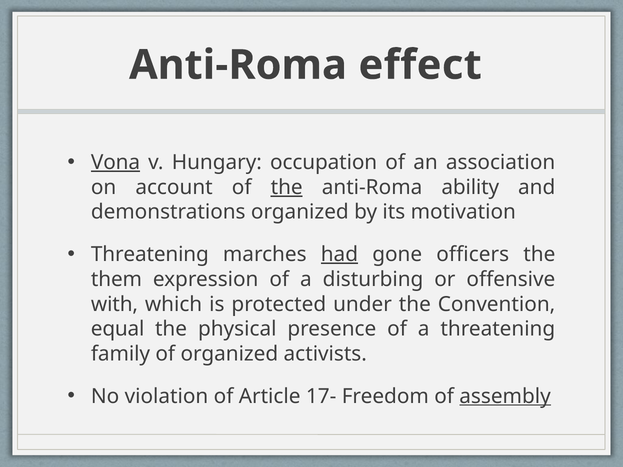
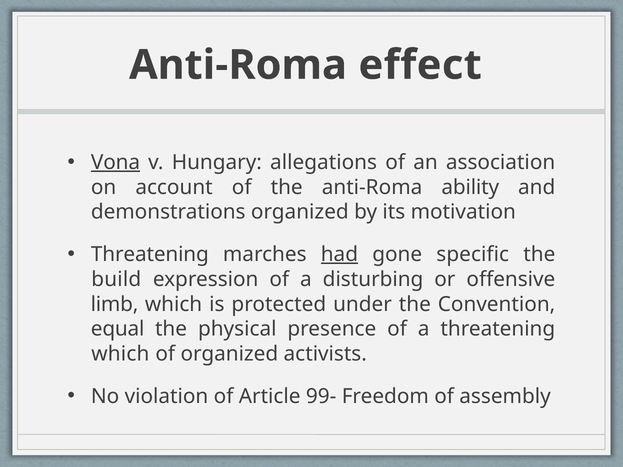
occupation: occupation -> allegations (324, 162)
the underline: present -> none (287, 187)
officers: officers -> specific (473, 254)
them: them -> build (116, 279)
with: with -> limb (115, 304)
family: family -> which (120, 354)
17-: 17- -> 99- (321, 396)
assembly underline: present -> none (505, 396)
